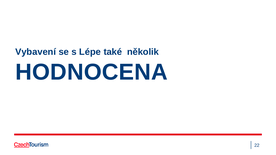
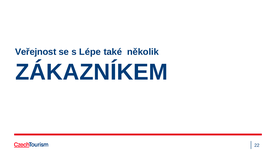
Vybavení: Vybavení -> Veřejnost (36, 52)
HODNOCENA: HODNOCENA -> ZÁKAZNÍKEM (92, 72)
